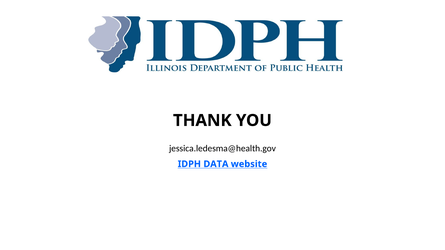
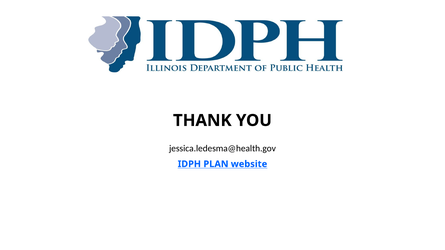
DATA: DATA -> PLAN (216, 164)
